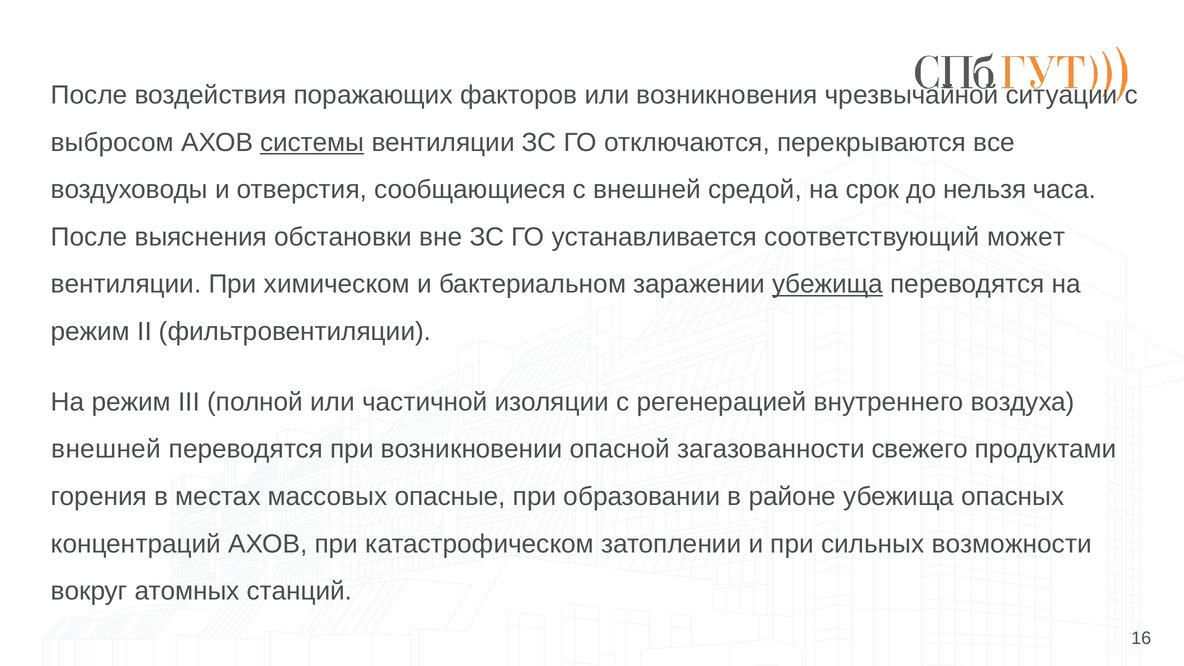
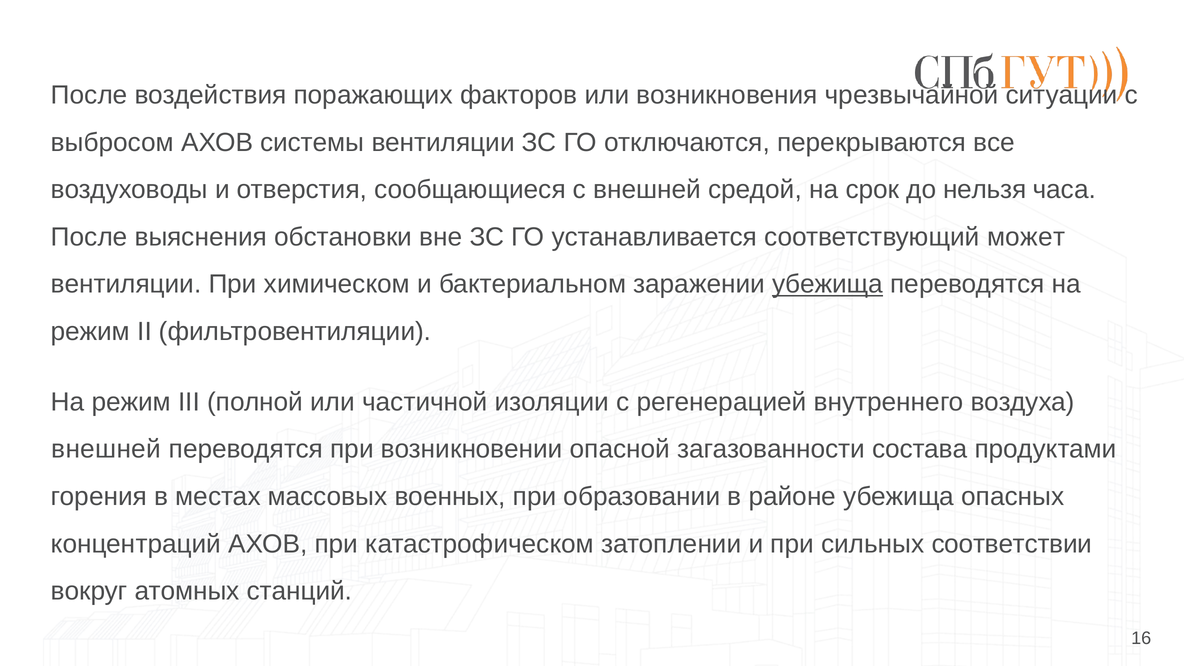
системы underline: present -> none (312, 142)
свежего: свежего -> состава (920, 449)
опасные: опасные -> военных (450, 497)
возможности: возможности -> соответствии (1012, 544)
